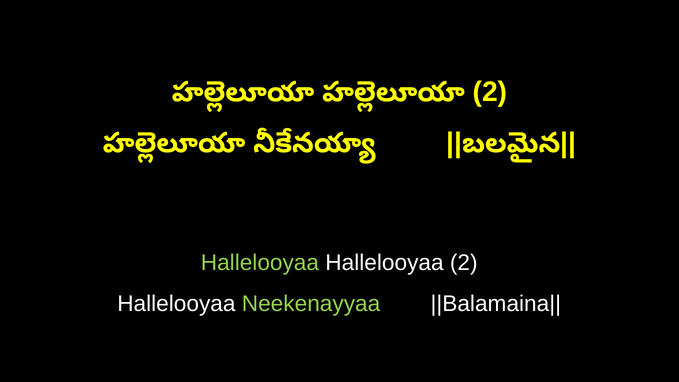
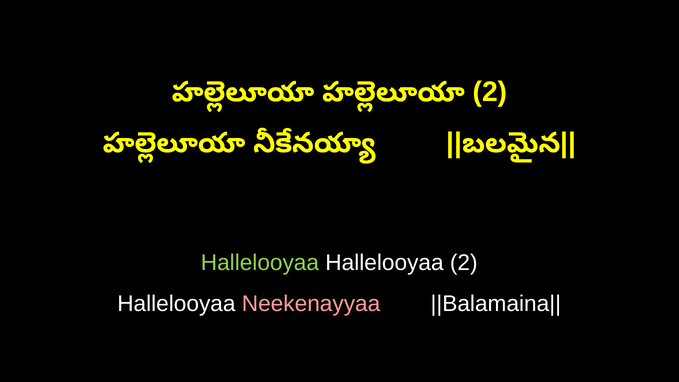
Neekenayyaa colour: light green -> pink (311, 304)
